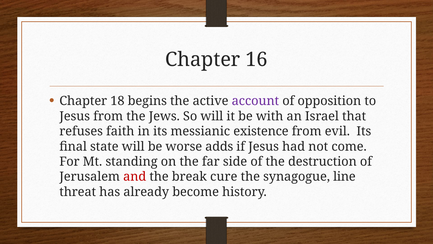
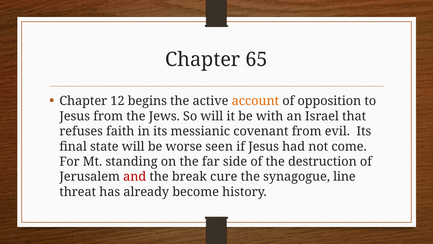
16: 16 -> 65 (257, 59)
18: 18 -> 12 (117, 101)
account colour: purple -> orange (255, 101)
existence: existence -> covenant (261, 131)
adds: adds -> seen (219, 146)
